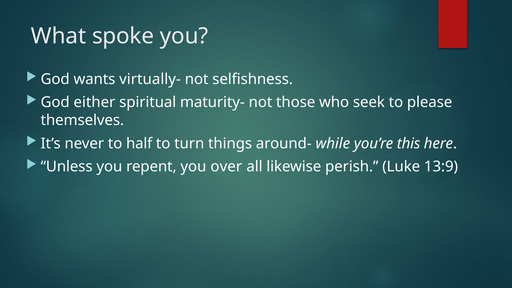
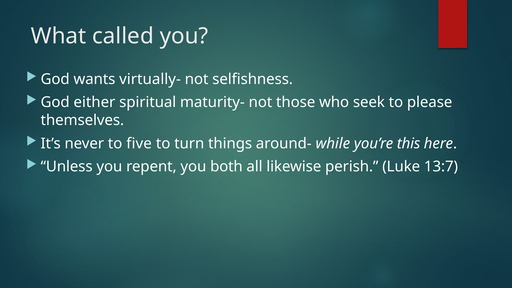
spoke: spoke -> called (123, 36)
half: half -> five (139, 143)
over: over -> both (226, 167)
13:9: 13:9 -> 13:7 (441, 167)
